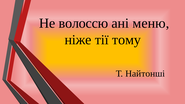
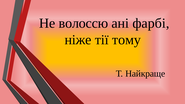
меню: меню -> фарбі (151, 23)
Найтонші: Найтонші -> Найкраще (145, 74)
